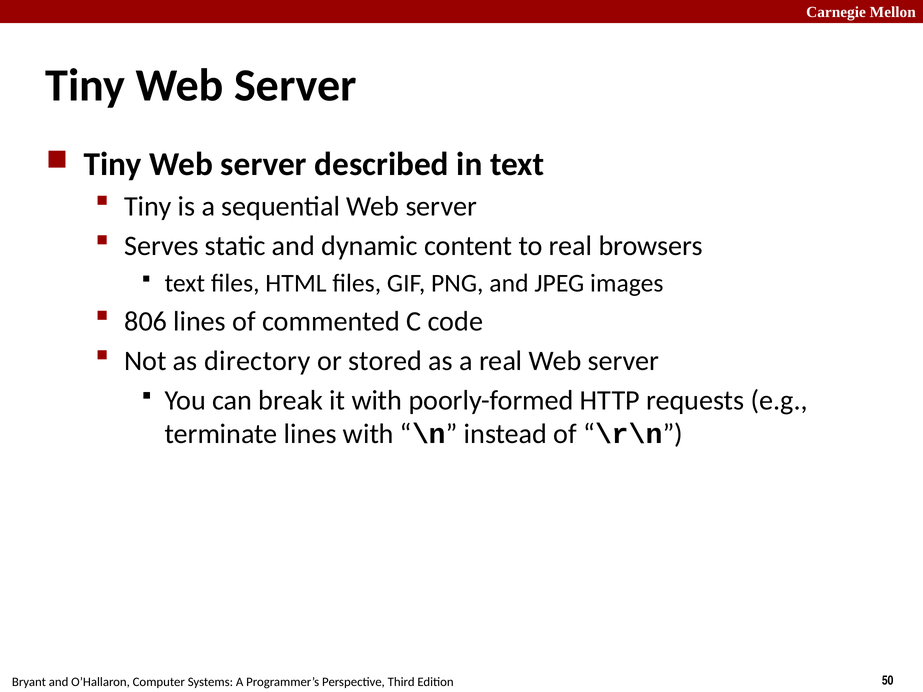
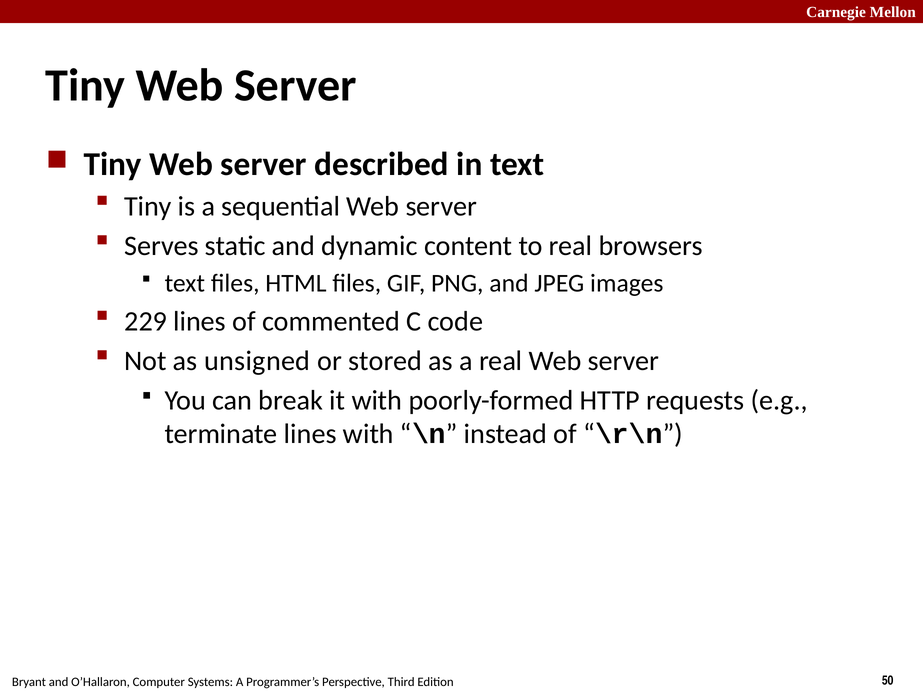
806: 806 -> 229 (146, 321)
directory: directory -> unsigned (257, 361)
